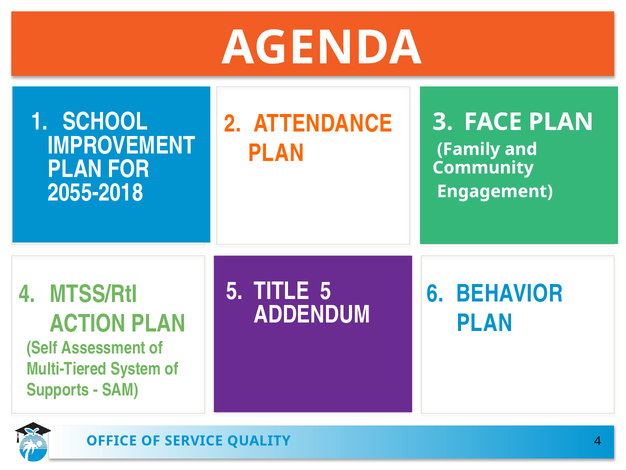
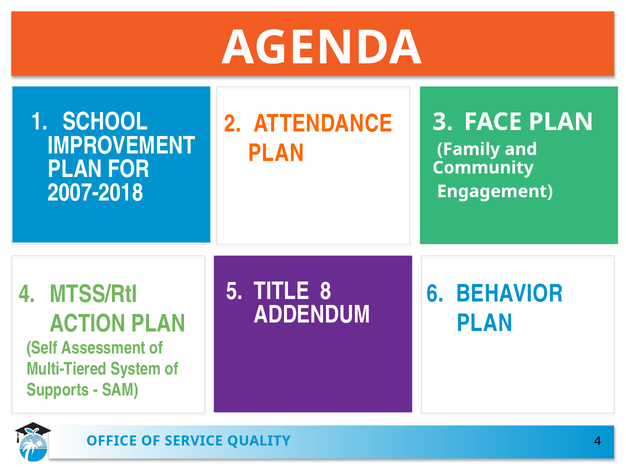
2055-2018: 2055-2018 -> 2007-2018 (95, 193)
TITLE 5: 5 -> 8 (326, 291)
